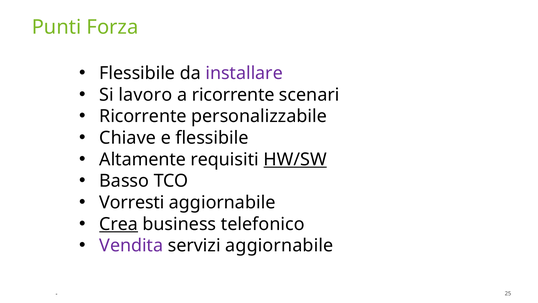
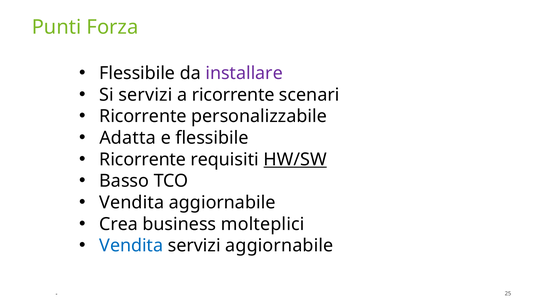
Si lavoro: lavoro -> servizi (145, 95)
Chiave: Chiave -> Adatta (128, 138)
Altamente: Altamente -> Ricorrente (143, 159)
Vorresti: Vorresti -> Vendita (132, 202)
Crea underline: present -> none (119, 224)
telefonico: telefonico -> molteplici (263, 224)
Vendita colour: purple -> blue (131, 245)
